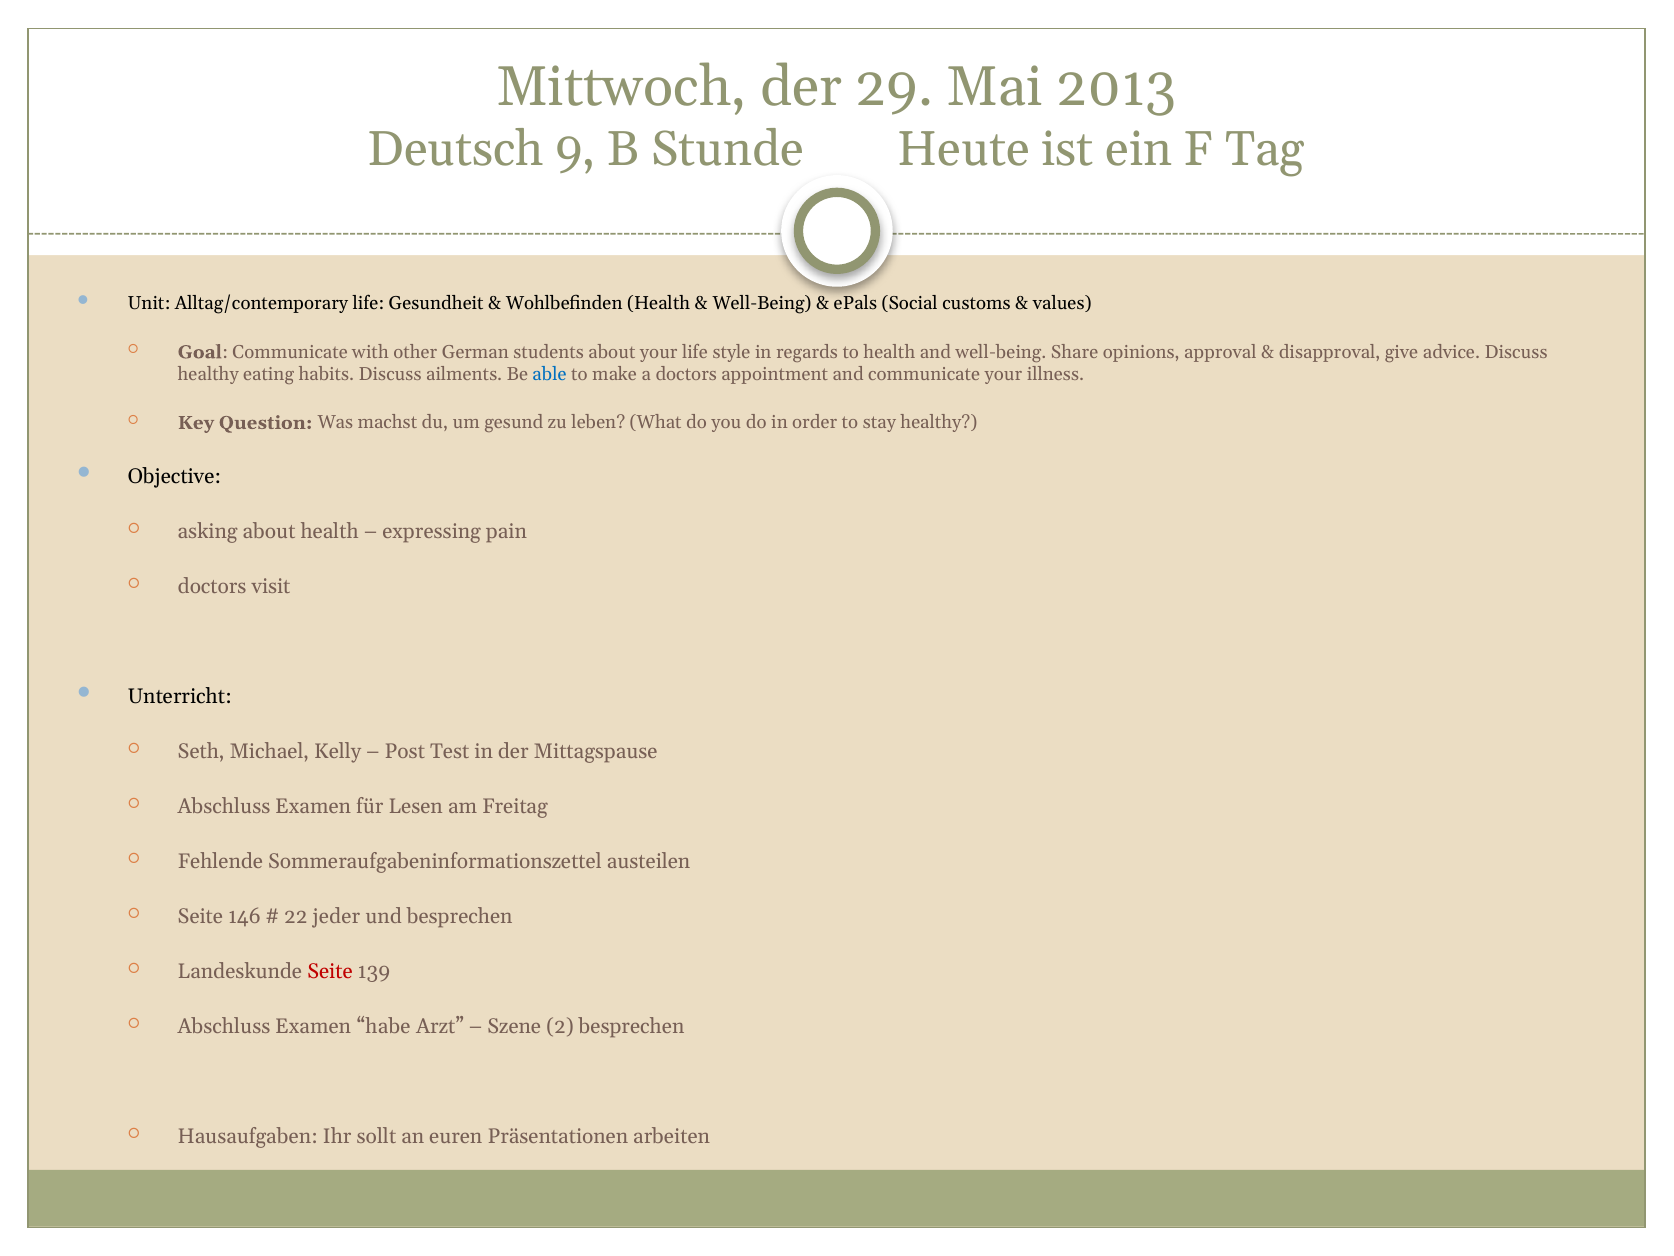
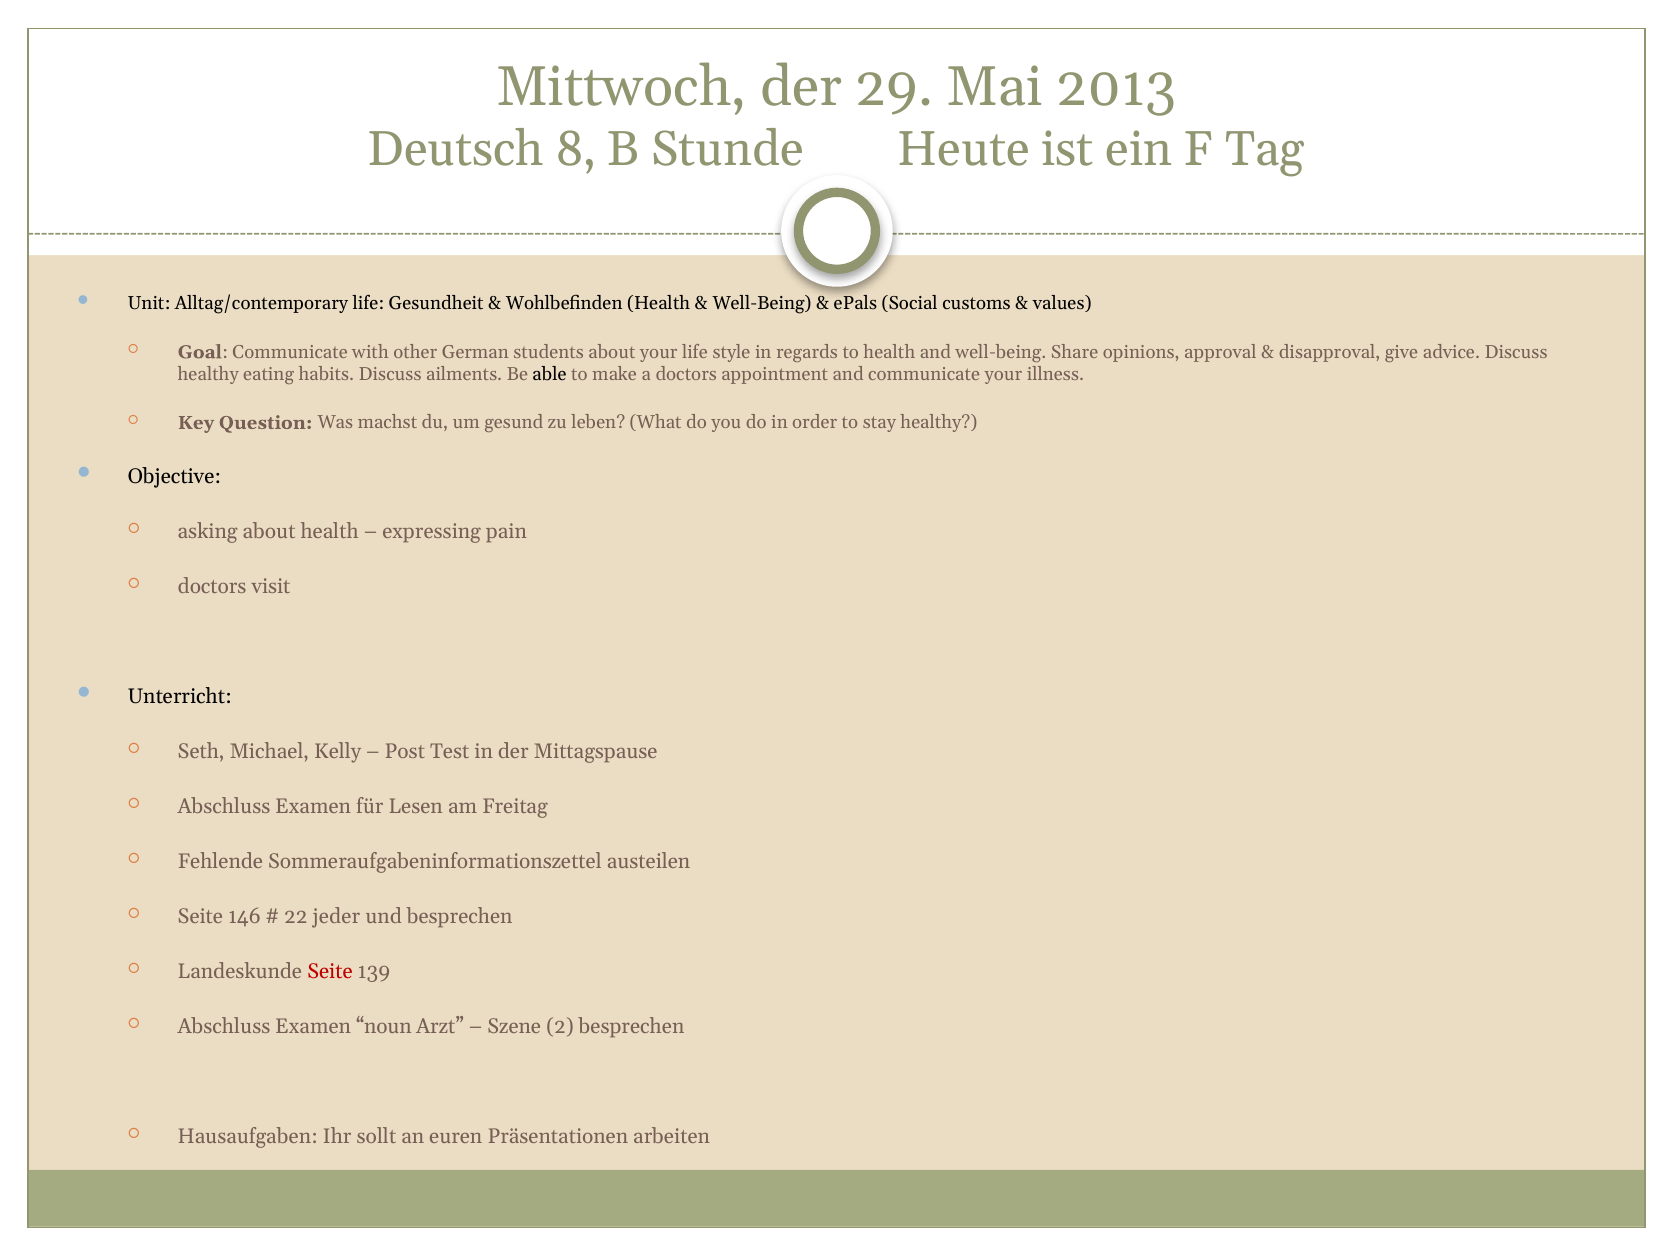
9: 9 -> 8 (576, 150)
able colour: blue -> black (550, 374)
habe: habe -> noun (384, 1026)
